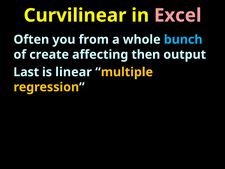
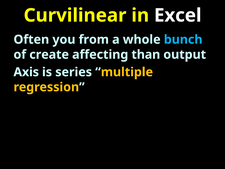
Excel colour: pink -> white (178, 15)
then: then -> than (146, 54)
Last: Last -> Axis (26, 72)
linear: linear -> series (74, 72)
